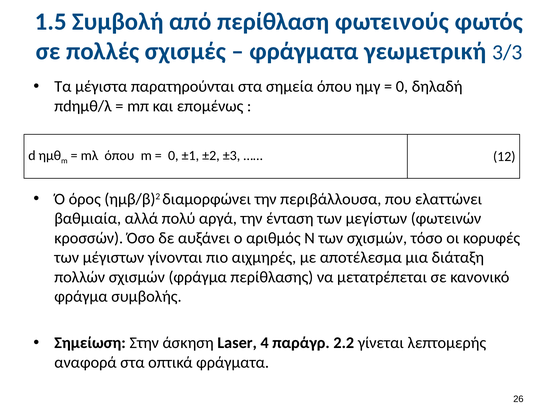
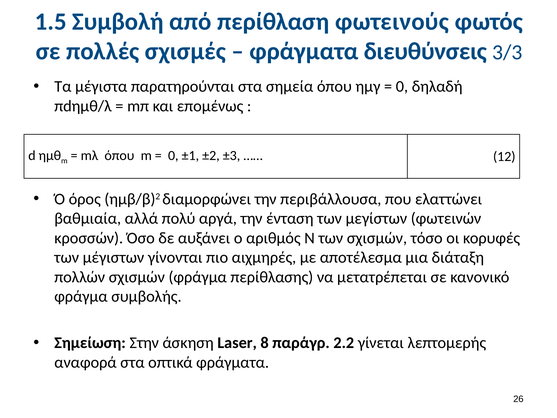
γεωμετρική: γεωμετρική -> διευθύνσεις (425, 51)
4: 4 -> 8 (265, 343)
